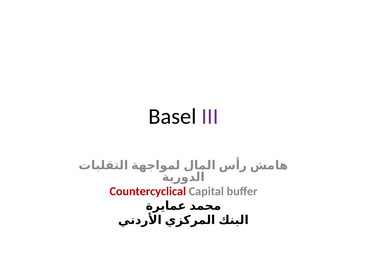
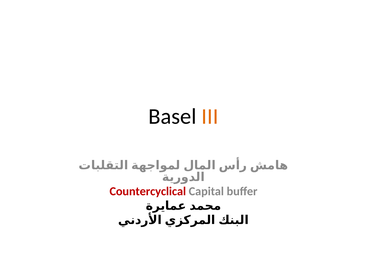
III colour: purple -> orange (210, 117)
